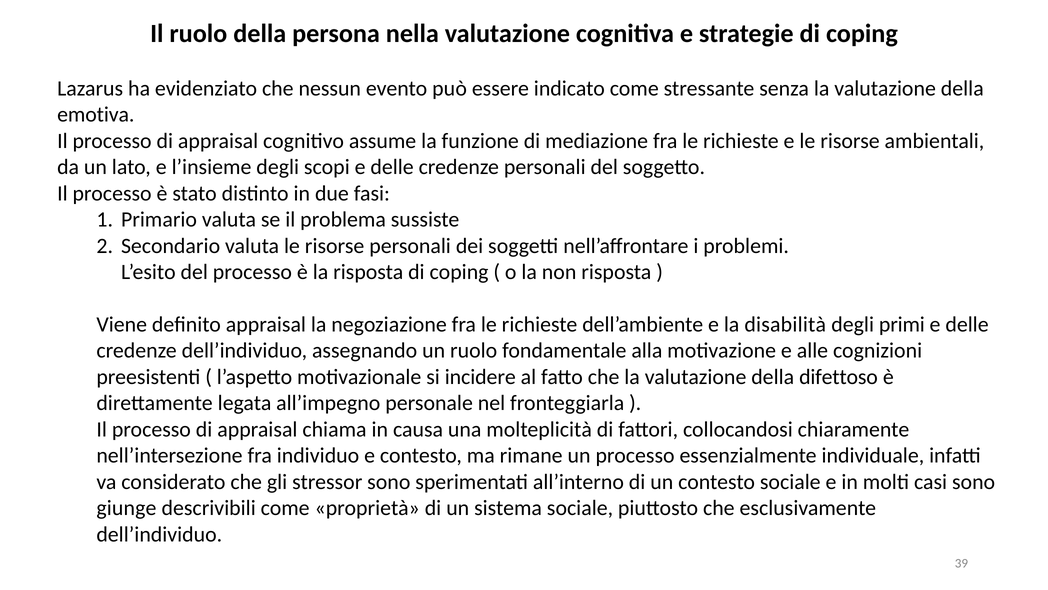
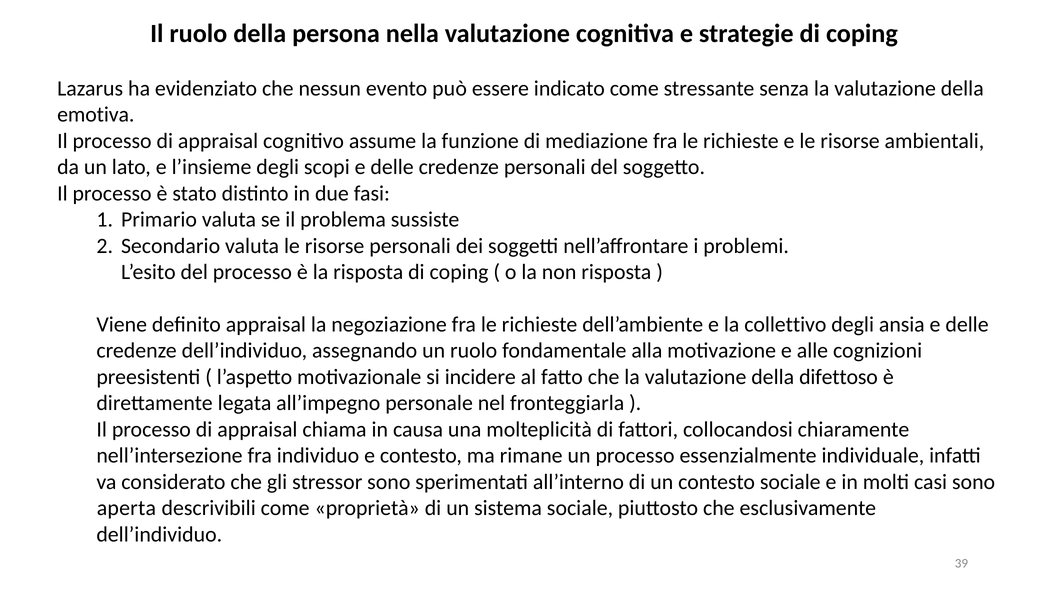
disabilità: disabilità -> collettivo (785, 324)
primi: primi -> ansia (902, 324)
giunge: giunge -> aperta (126, 508)
